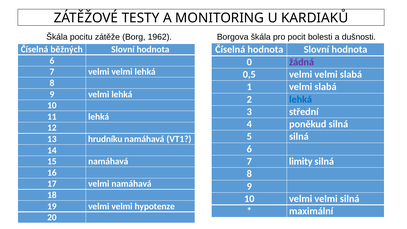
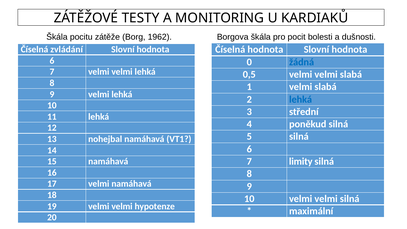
běžných: běžných -> zvládání (67, 49)
žádná colour: purple -> blue (302, 62)
hrudníku: hrudníku -> nohejbal (105, 139)
